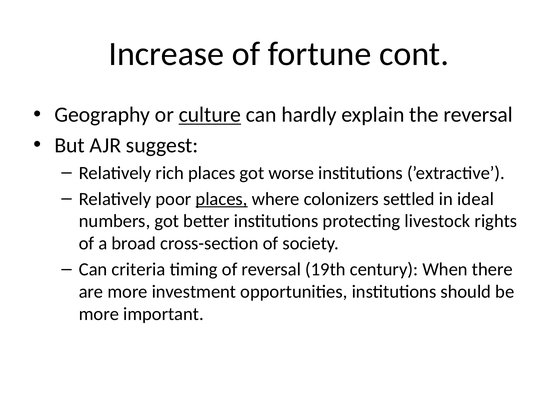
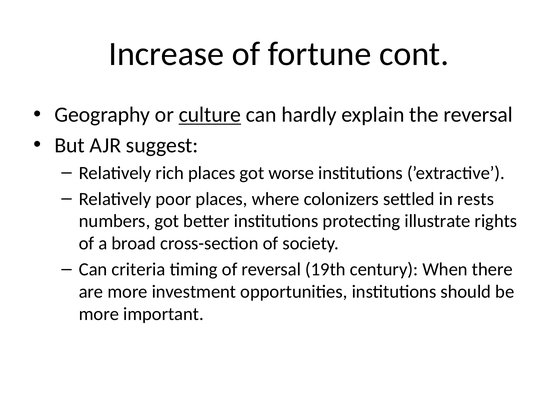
places underline: present -> none (222, 199)
ideal: ideal -> rests (476, 199)
livestock: livestock -> illustrate (438, 221)
